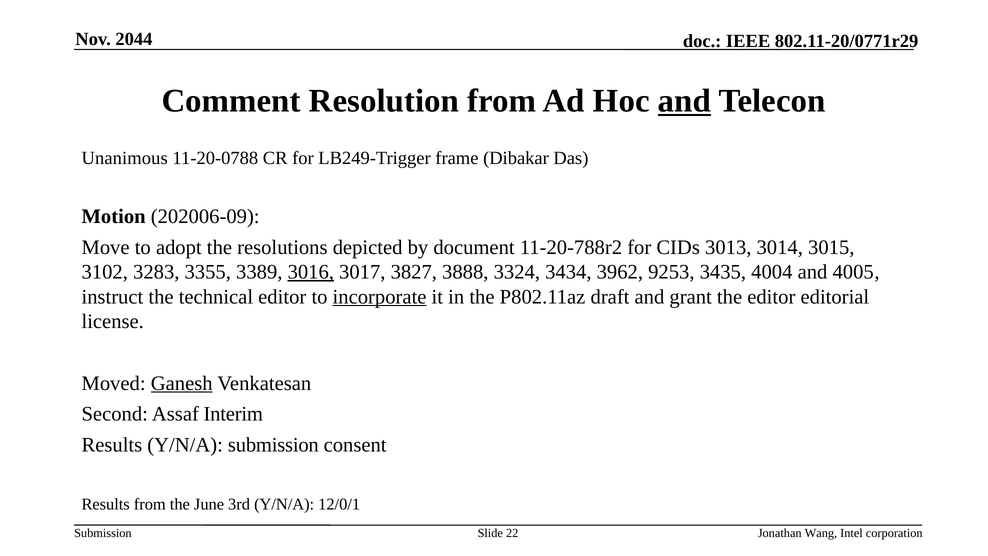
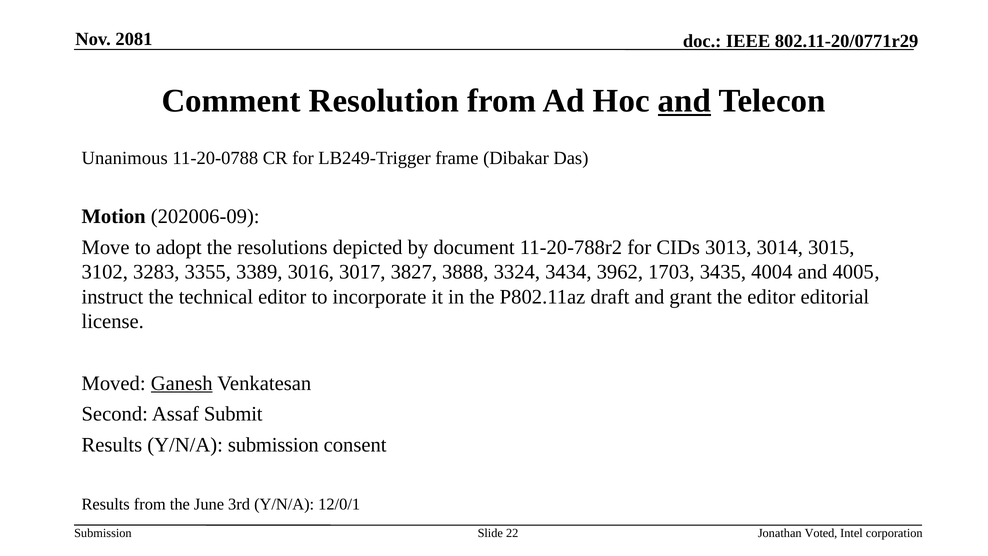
2044: 2044 -> 2081 (134, 39)
3016 underline: present -> none (311, 272)
9253: 9253 -> 1703 (671, 272)
incorporate underline: present -> none (380, 297)
Interim: Interim -> Submit (233, 414)
Wang: Wang -> Voted (821, 533)
